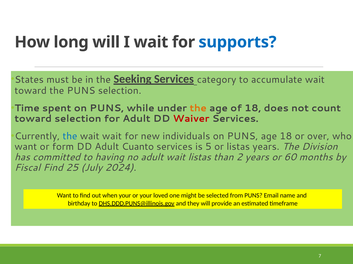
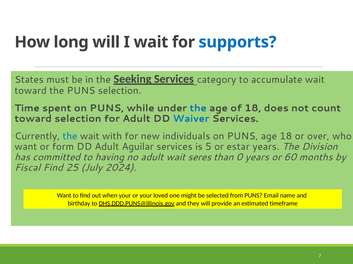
the colour: orange -> blue (198, 108)
Waiver colour: red -> blue (191, 119)
wait wait: wait -> with (112, 136)
Cuanto: Cuanto -> Aguilar (138, 147)
or listas: listas -> estar (238, 147)
wait listas: listas -> seres (199, 158)
2: 2 -> 0 (239, 158)
